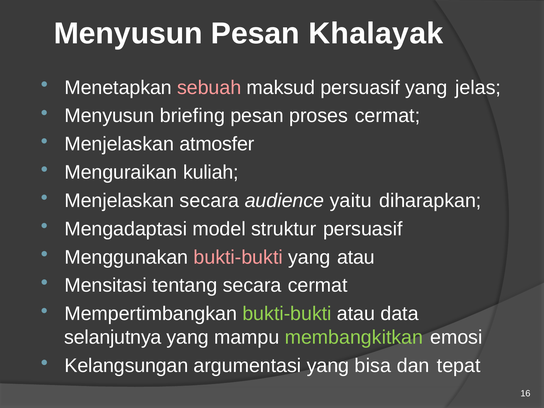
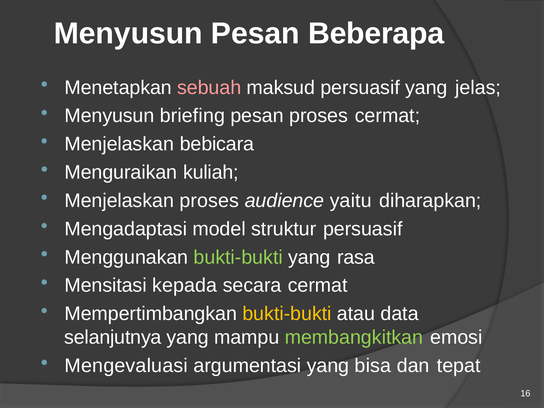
Khalayak: Khalayak -> Beberapa (376, 34)
atmosfer: atmosfer -> bebicara (217, 144)
Menjelaskan secara: secara -> proses (209, 201)
bukti-bukti colour: pink -> light green (238, 257)
yang atau: atau -> rasa (356, 257)
tentang: tentang -> kepada (185, 285)
bukti-bukti colour: light green -> yellow (287, 314)
Kelangsungan: Kelangsungan -> Mengevaluasi (126, 366)
